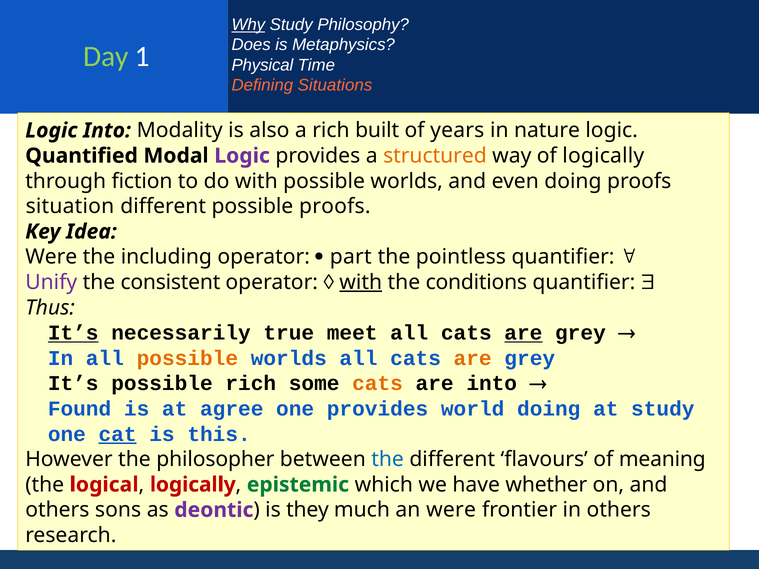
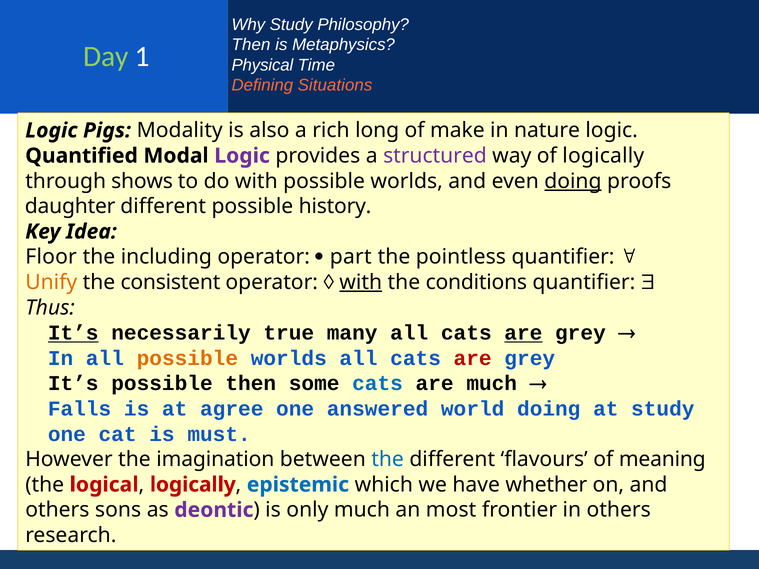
Why underline: present -> none (248, 25)
Does: Does -> Then (251, 45)
Logic Into: Into -> Pigs (107, 131)
built: built -> long (377, 131)
years: years -> make (457, 131)
structured colour: orange -> purple (435, 156)
fiction: fiction -> shows (142, 181)
doing underline: none -> present (573, 181)
situation: situation -> daughter (70, 206)
possible proofs: proofs -> history (335, 206)
Were: Were -> Floor (51, 257)
Unify colour: purple -> orange (51, 282)
meet: meet -> many (352, 333)
are colour: orange -> red (473, 358)
possible rich: rich -> then (251, 384)
cats colour: orange -> blue (378, 384)
are into: into -> much (492, 384)
Found: Found -> Falls (80, 409)
one provides: provides -> answered (378, 409)
cat underline: present -> none (118, 434)
this: this -> must (219, 434)
philosopher: philosopher -> imagination (215, 460)
epistemic colour: green -> blue (298, 485)
they: they -> only (307, 510)
an were: were -> most (451, 510)
